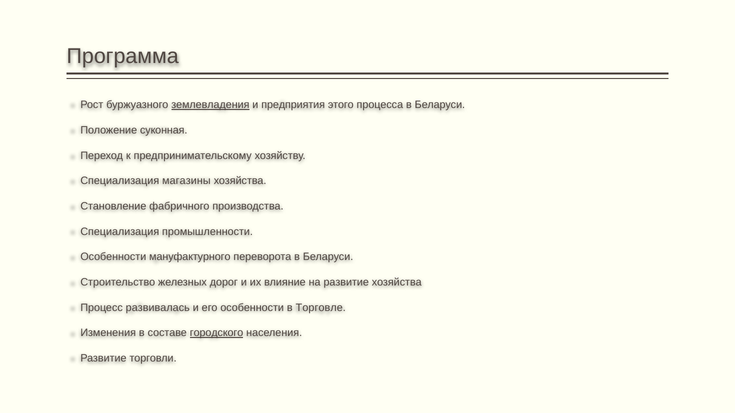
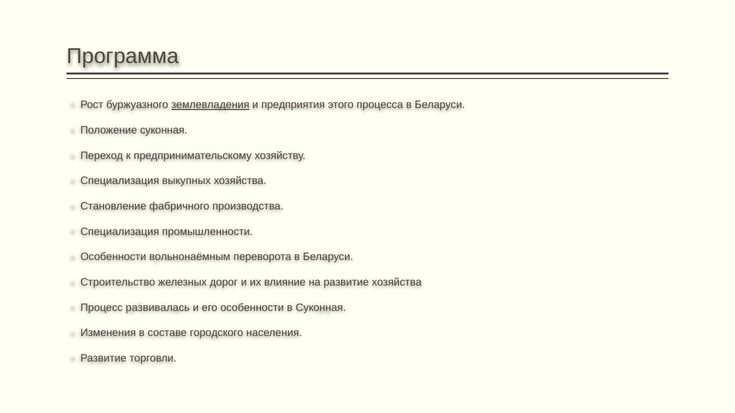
магазины: магазины -> выкупных (186, 181)
мануфактурного: мануфактурного -> вольнонаёмным (190, 257)
в Торговле: Торговле -> Суконная (321, 308)
городского underline: present -> none (217, 333)
